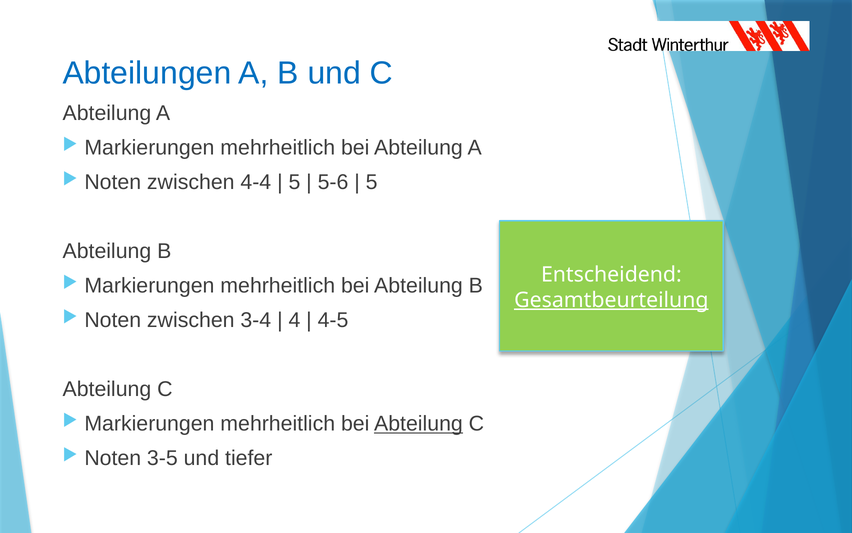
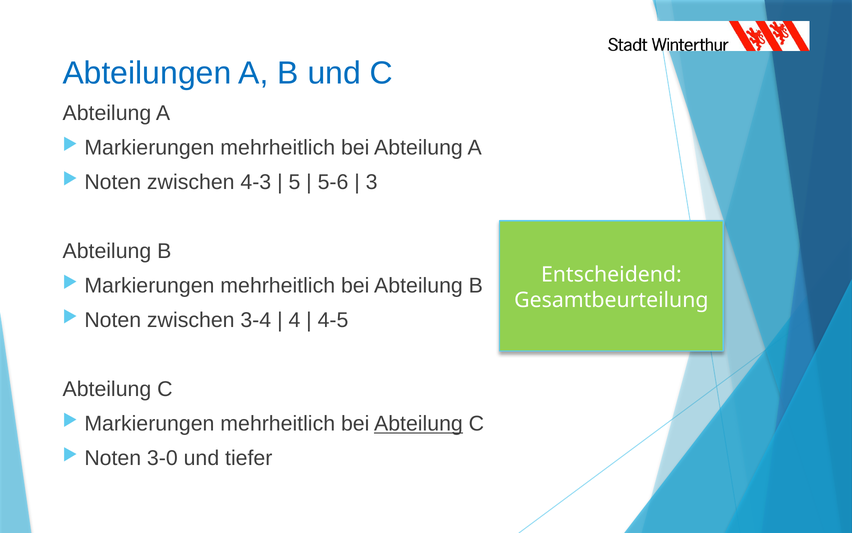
4-4: 4-4 -> 4-3 (256, 182)
5: 5 -> 3 (372, 182)
Gesamtbeurteilung underline: present -> none (611, 300)
3-5: 3-5 -> 3-0 (162, 458)
